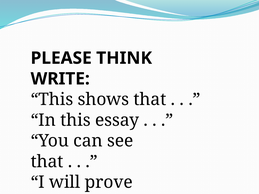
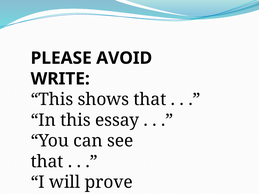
THINK: THINK -> AVOID (124, 58)
